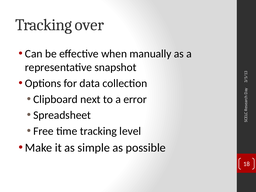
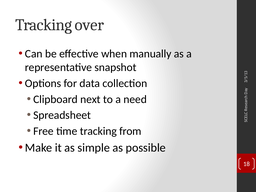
error: error -> need (135, 99)
level: level -> from (130, 131)
